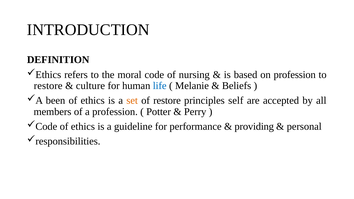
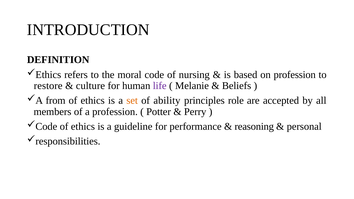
life colour: blue -> purple (160, 86)
been: been -> from (56, 101)
of restore: restore -> ability (167, 101)
self: self -> role (236, 101)
providing: providing -> reasoning (254, 127)
